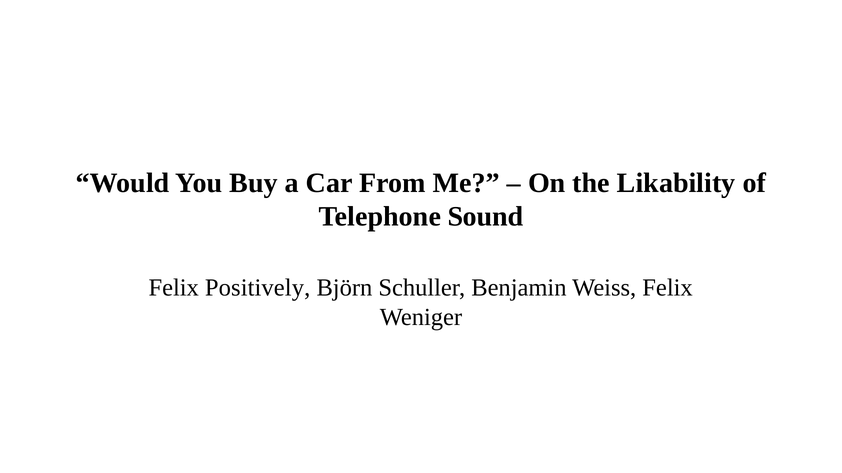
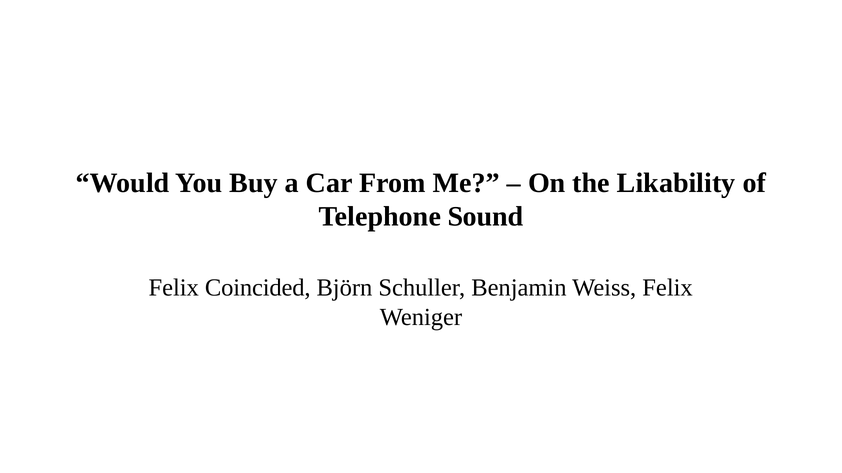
Positively: Positively -> Coincided (258, 288)
